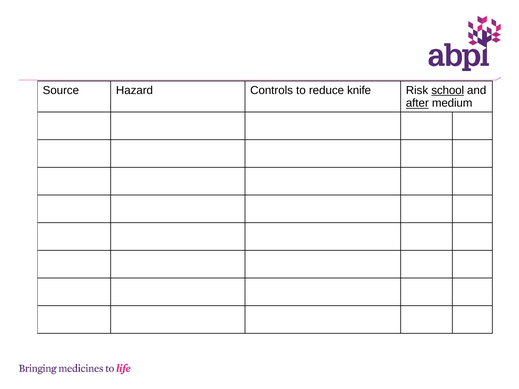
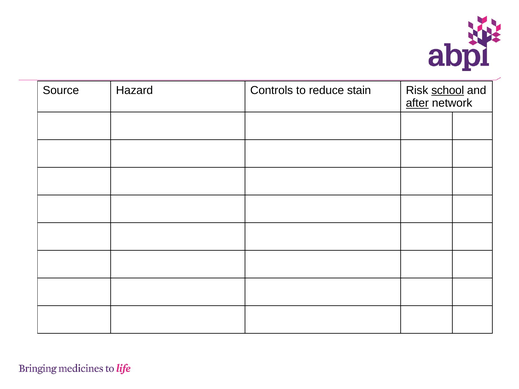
knife: knife -> stain (359, 90)
medium: medium -> network (452, 103)
